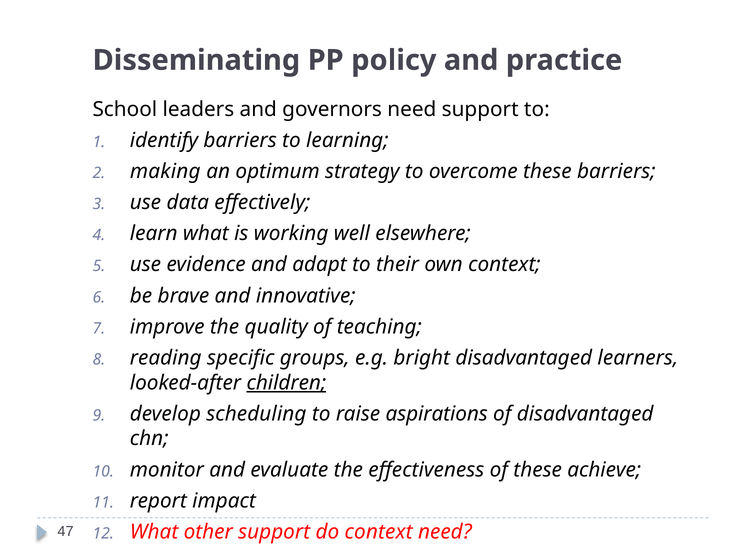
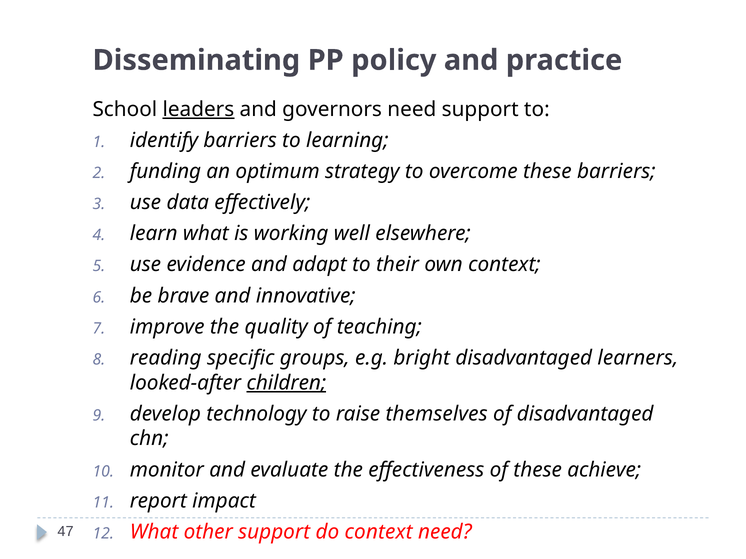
leaders underline: none -> present (198, 109)
making: making -> funding (165, 172)
scheduling: scheduling -> technology (256, 414)
aspirations: aspirations -> themselves (437, 414)
